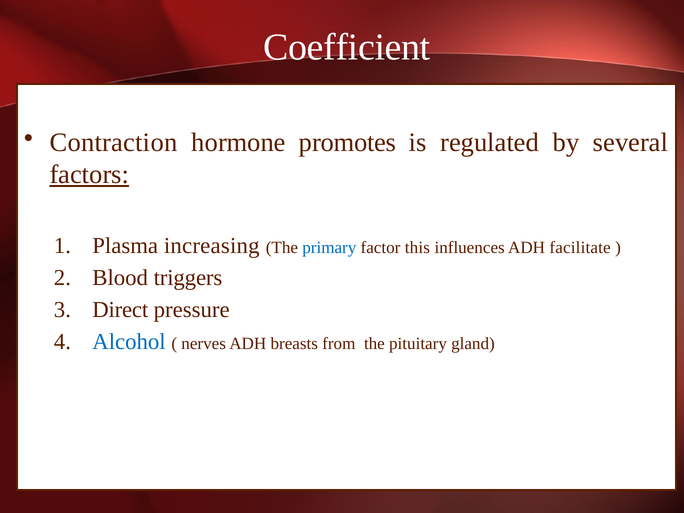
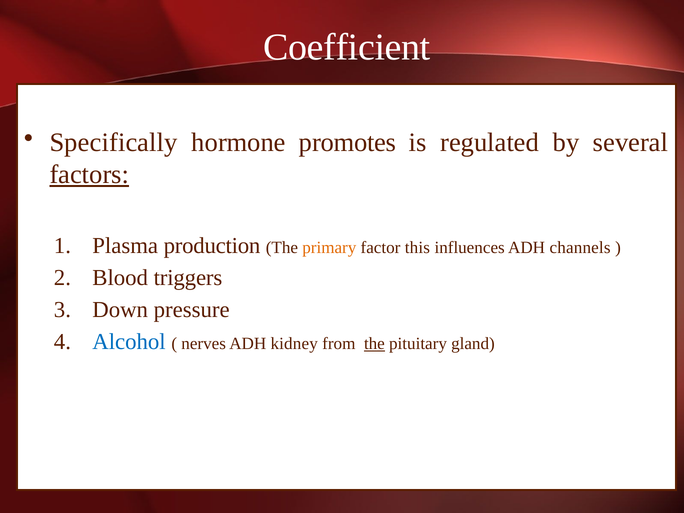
Contraction: Contraction -> Specifically (114, 143)
increasing: increasing -> production (212, 246)
primary colour: blue -> orange (329, 248)
facilitate: facilitate -> channels (580, 248)
Direct: Direct -> Down (120, 310)
breasts: breasts -> kidney (294, 343)
the underline: none -> present (374, 343)
